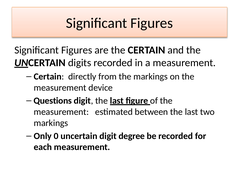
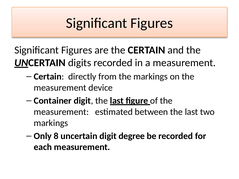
Questions: Questions -> Container (53, 101)
0: 0 -> 8 (56, 136)
